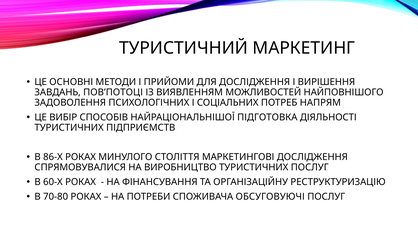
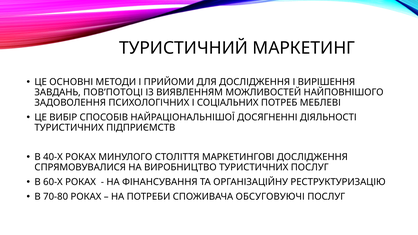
НАПРЯМ: НАПРЯМ -> МЕБЛЕВІ (320, 103)
ПІДГОТОВКА: ПІДГОТОВКА -> ДОСЯГНЕННІ (267, 117)
86-Х: 86-Х -> 40-Х (53, 157)
